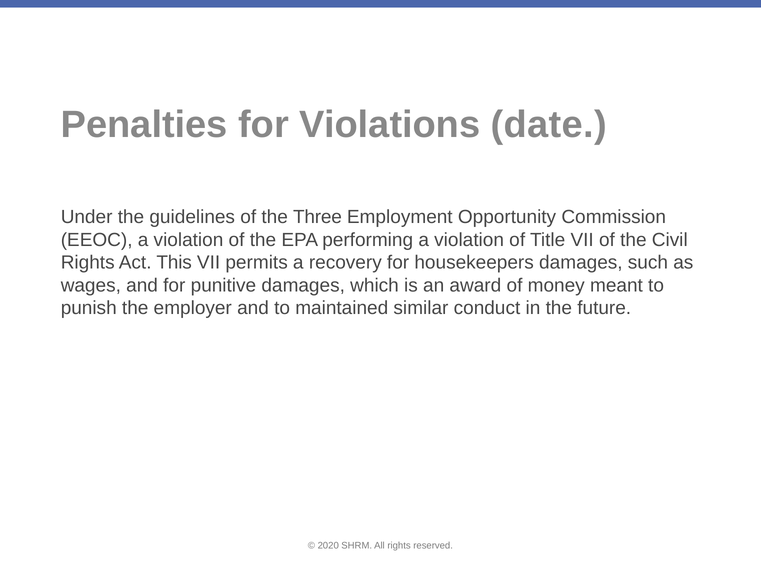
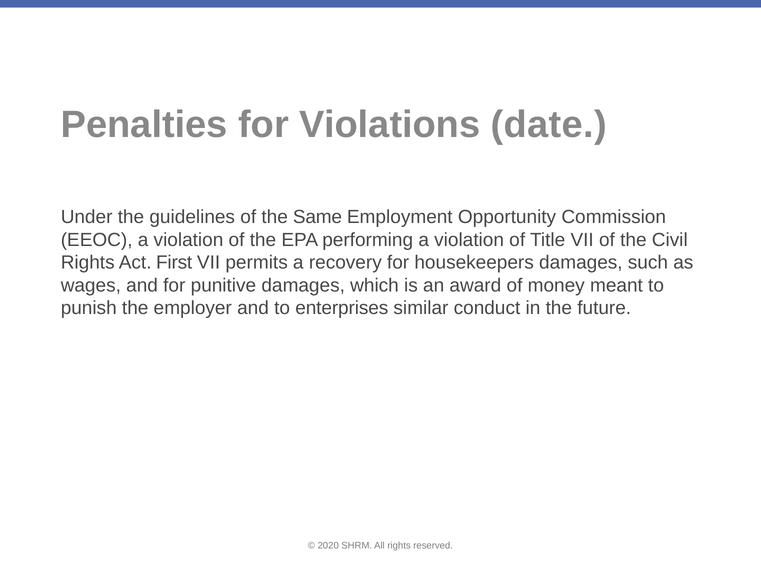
Three: Three -> Same (317, 217)
This: This -> First (174, 263)
maintained: maintained -> enterprises (342, 309)
